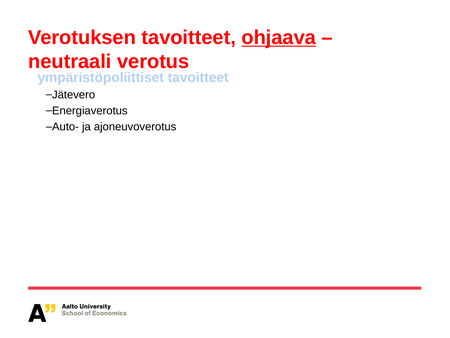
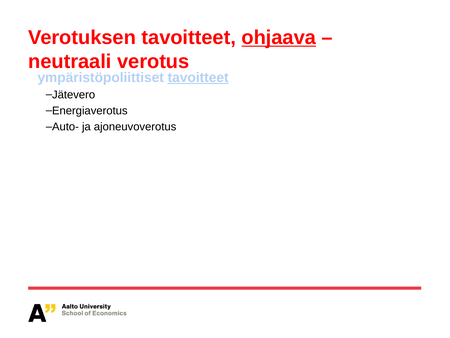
tavoitteet underline: none -> present (198, 77)
